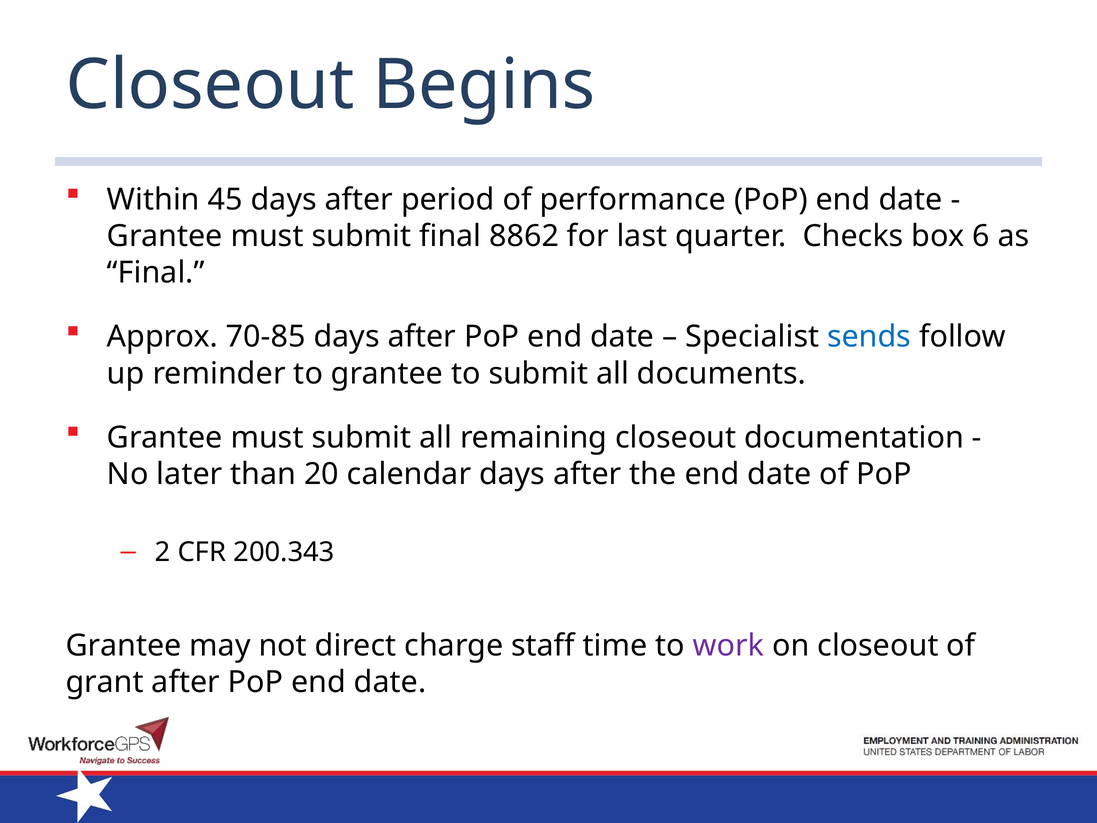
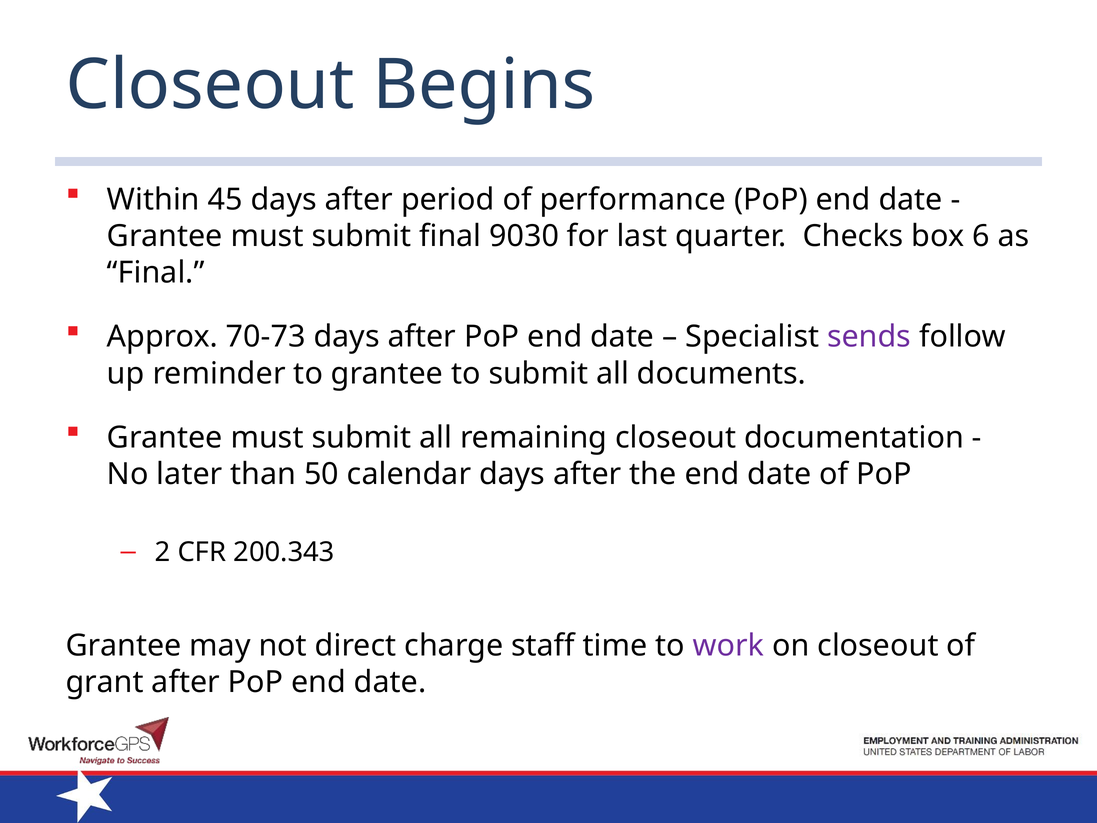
8862: 8862 -> 9030 (524, 236)
70-85: 70-85 -> 70-73 (266, 337)
sends colour: blue -> purple (869, 337)
20: 20 -> 50 (321, 474)
